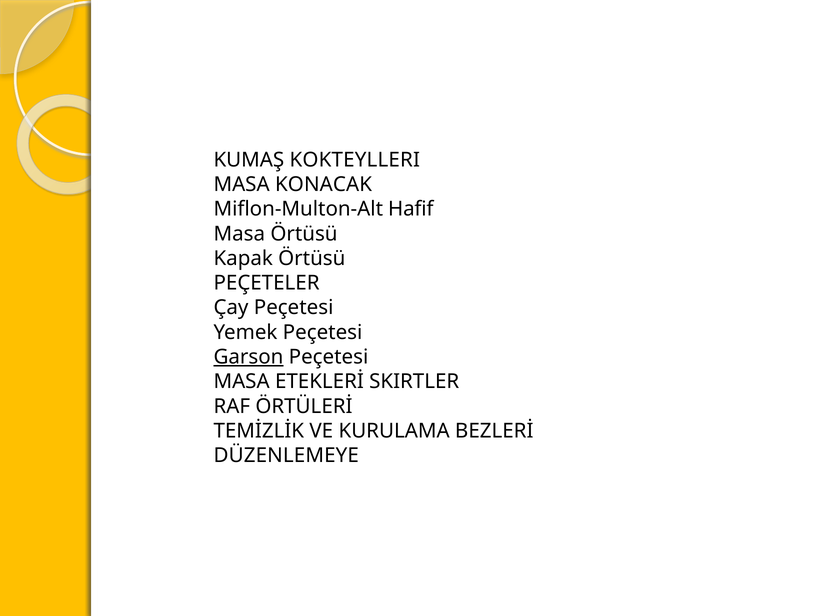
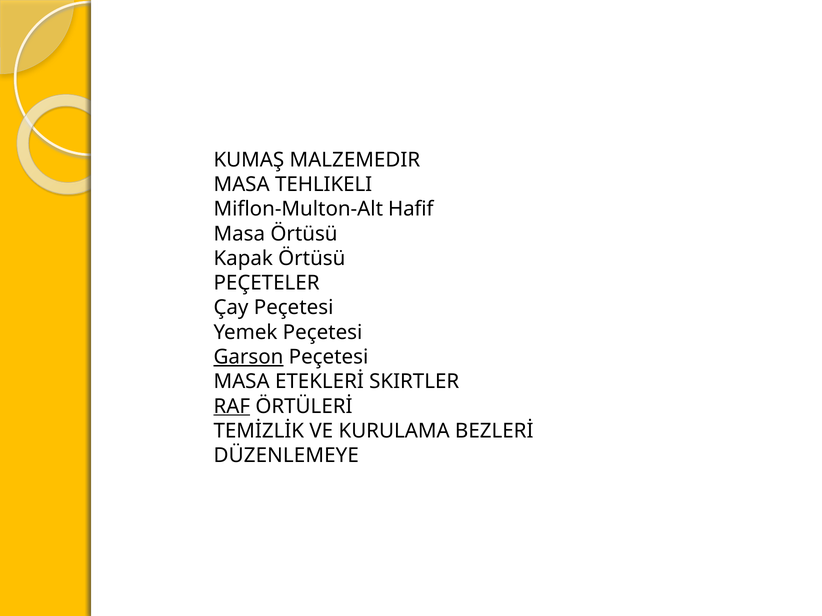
KOKTEYLLERI: KOKTEYLLERI -> MALZEMEDIR (355, 160)
KONACAK: KONACAK -> TEHLIKELI (324, 185)
RAF underline: none -> present (232, 407)
